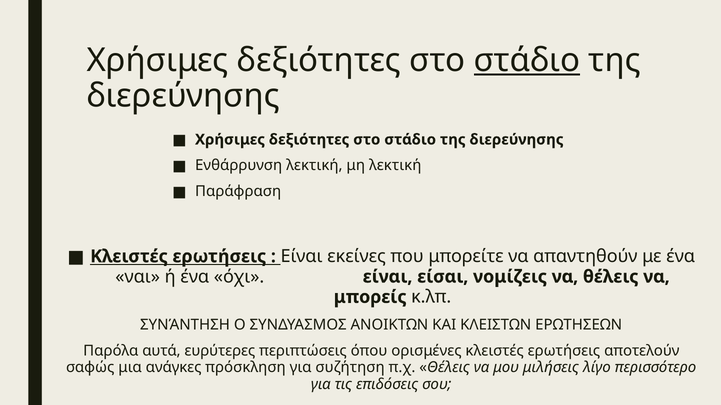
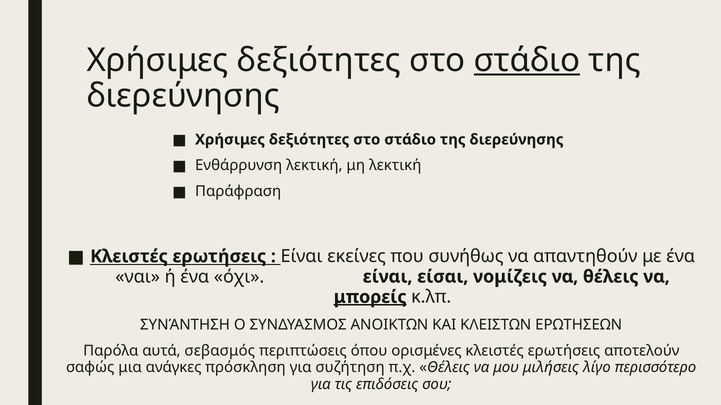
μπορείτε: μπορείτε -> συνήθως (466, 257)
μπορείς underline: none -> present (370, 297)
ευρύτερες: ευρύτερες -> σεβασμός (220, 351)
